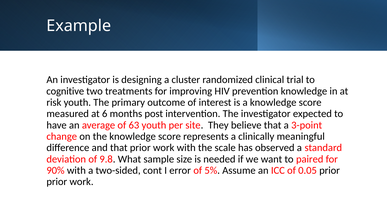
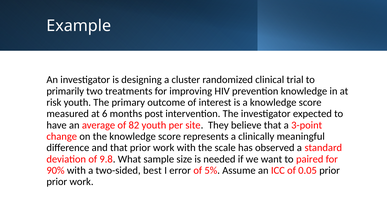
cognitive: cognitive -> primarily (65, 91)
63: 63 -> 82 (134, 125)
cont: cont -> best (152, 170)
